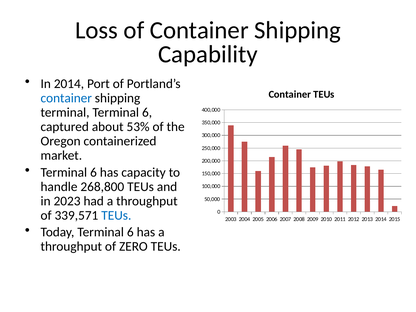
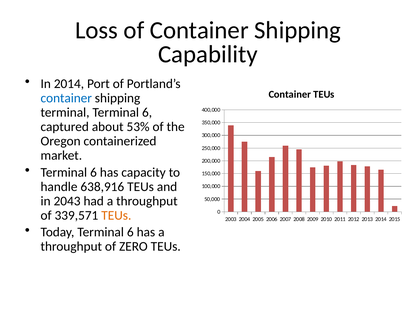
268,800: 268,800 -> 638,916 (102, 187)
2023: 2023 -> 2043 (67, 201)
TEUs colour: blue -> orange (116, 215)
